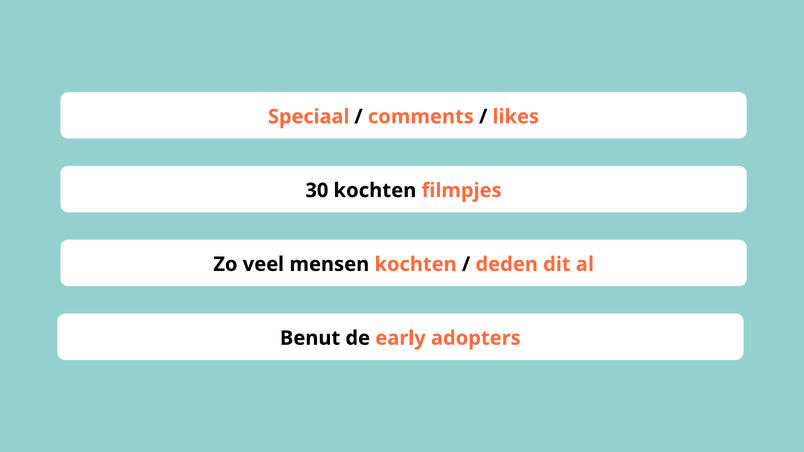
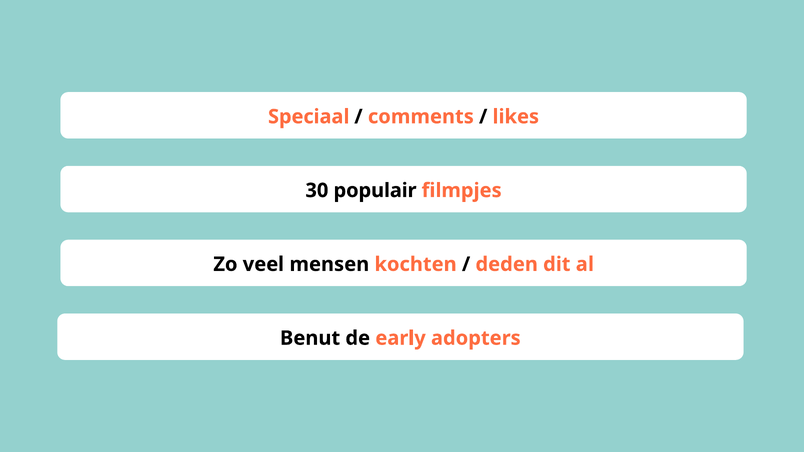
30 kochten: kochten -> populair (375, 191)
